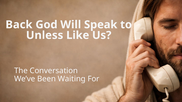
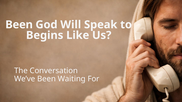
Back: Back -> Been (19, 25)
Unless: Unless -> Begins (45, 35)
